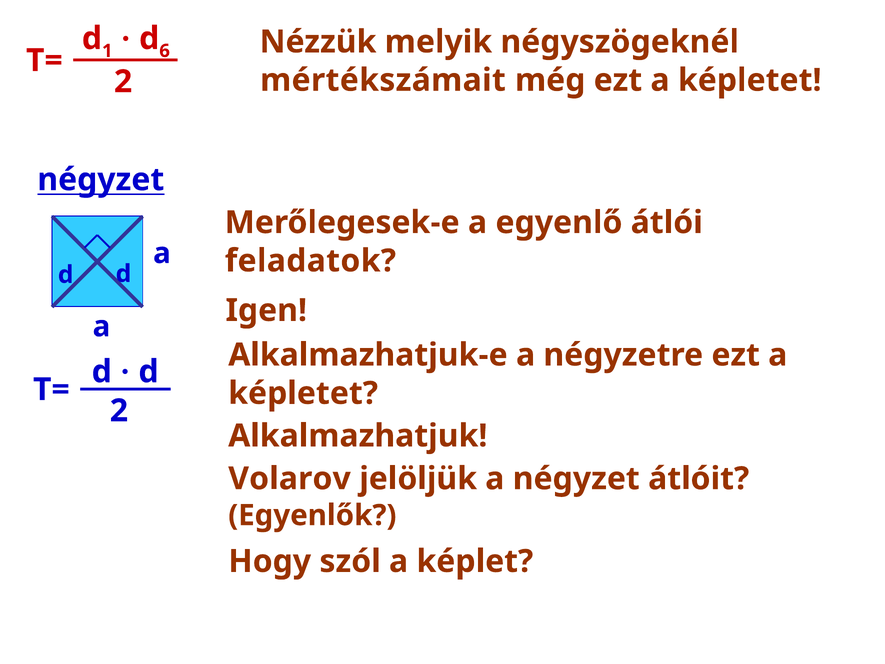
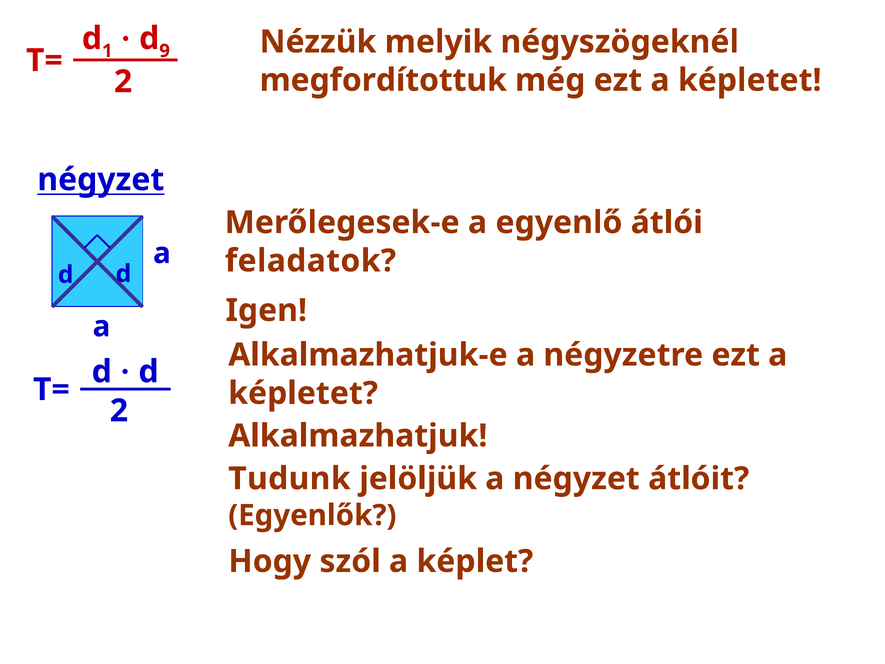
6: 6 -> 9 (165, 51)
mértékszámait: mértékszámait -> megfordítottuk (383, 80)
Volarov: Volarov -> Tudunk (289, 479)
